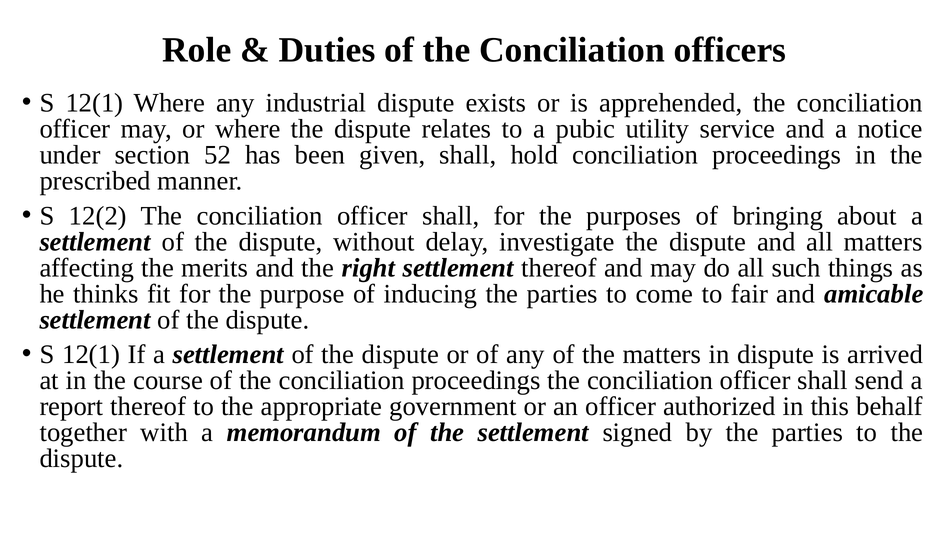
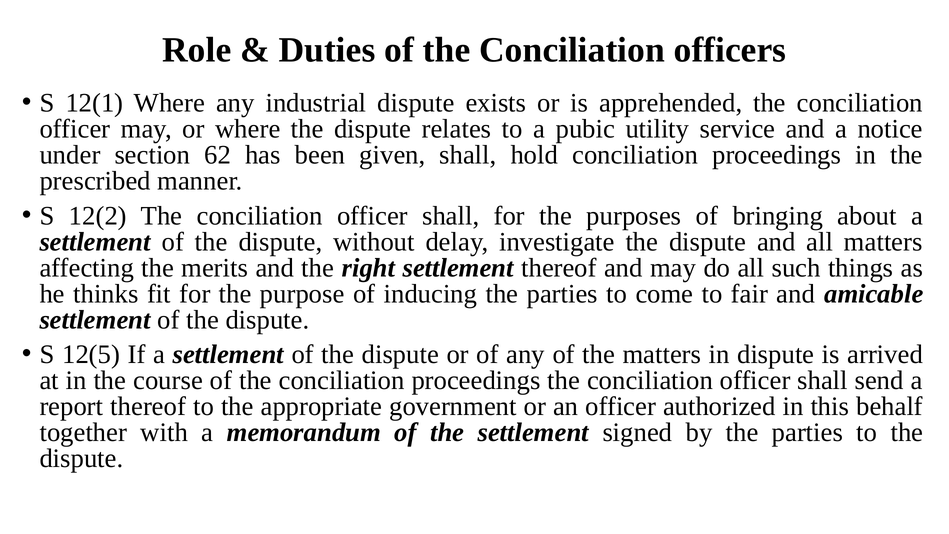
52: 52 -> 62 (218, 155)
12(1: 12(1 -> 12(5 (91, 355)
